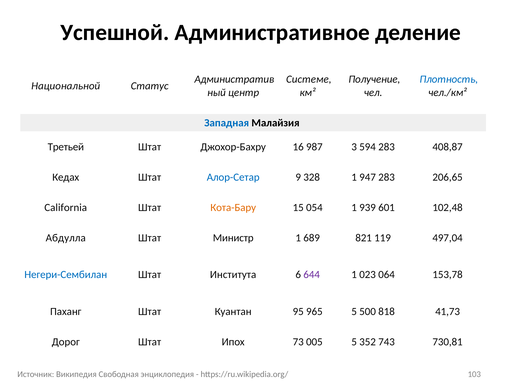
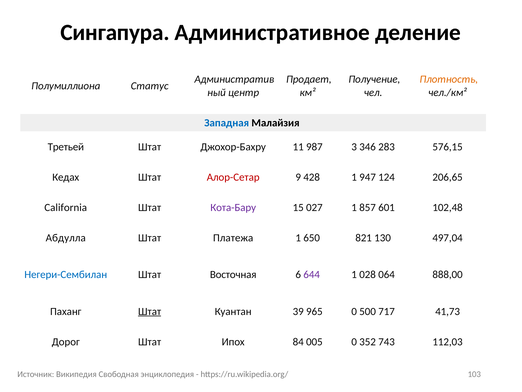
Успешной: Успешной -> Сингапура (115, 32)
Системе: Системе -> Продает (309, 79)
Плотность colour: blue -> orange (449, 79)
Национальной: Национальной -> Полумиллиона (66, 86)
16: 16 -> 11 (298, 147)
594: 594 -> 346 (368, 147)
408,87: 408,87 -> 576,15 (448, 147)
Алор-Сетар colour: blue -> red (233, 177)
328: 328 -> 428 (312, 177)
947 283: 283 -> 124 (387, 177)
Кота-Бару colour: orange -> purple (233, 207)
054: 054 -> 027 (314, 207)
939: 939 -> 857 (368, 207)
Министр: Министр -> Платежа (233, 237)
689: 689 -> 650 (312, 237)
119: 119 -> 130 (383, 237)
Института: Института -> Восточная (233, 274)
023: 023 -> 028 (368, 274)
153,78: 153,78 -> 888,00 (448, 274)
Штат underline: none -> present (150, 311)
95: 95 -> 39 (298, 311)
965 5: 5 -> 0 (354, 311)
818: 818 -> 717 (387, 311)
73: 73 -> 84 (298, 341)
005 5: 5 -> 0 (354, 341)
730,81: 730,81 -> 112,03 (448, 341)
